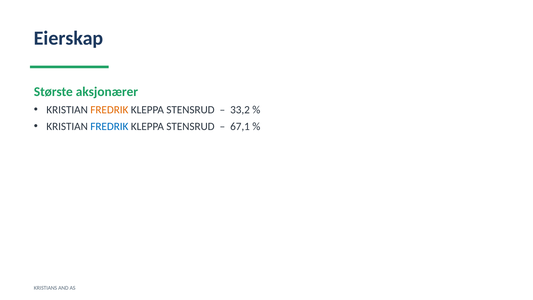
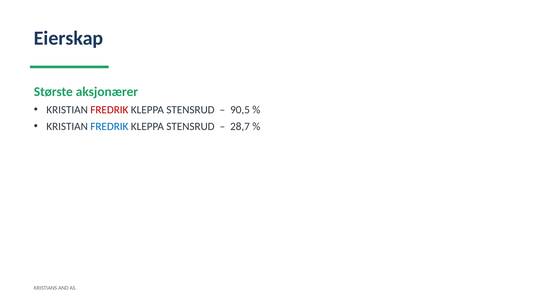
FREDRIK colour: orange -> red (109, 110)
33,2: 33,2 -> 90,5 (240, 110)
67,1: 67,1 -> 28,7 (240, 126)
